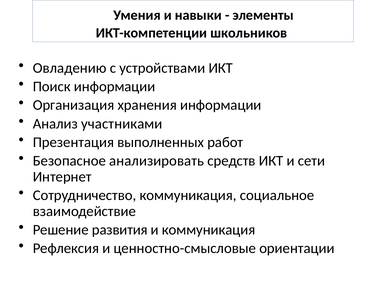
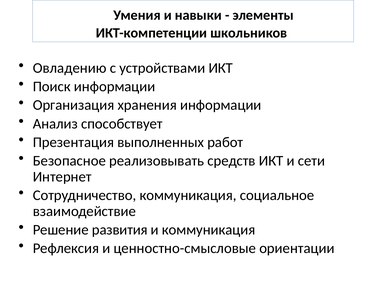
участниками: участниками -> способствует (122, 124)
анализировать: анализировать -> реализовывать (157, 161)
